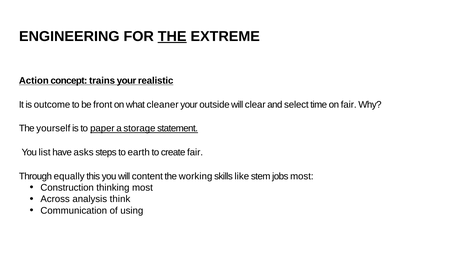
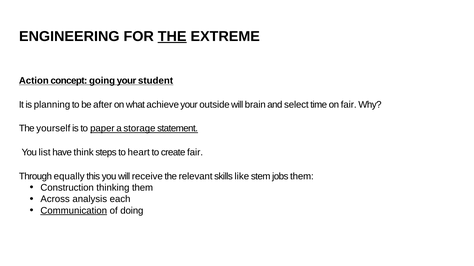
trains: trains -> going (102, 81)
realistic: realistic -> student (156, 81)
outcome: outcome -> planning (52, 105)
front: front -> after (103, 105)
cleaner: cleaner -> achieve (163, 105)
clear: clear -> brain (255, 105)
asks: asks -> think (84, 153)
earth: earth -> heart (139, 153)
content: content -> receive (147, 177)
working: working -> relevant (196, 177)
jobs most: most -> them (302, 177)
thinking most: most -> them (143, 188)
think: think -> each (120, 200)
Communication underline: none -> present (74, 211)
using: using -> doing (132, 211)
